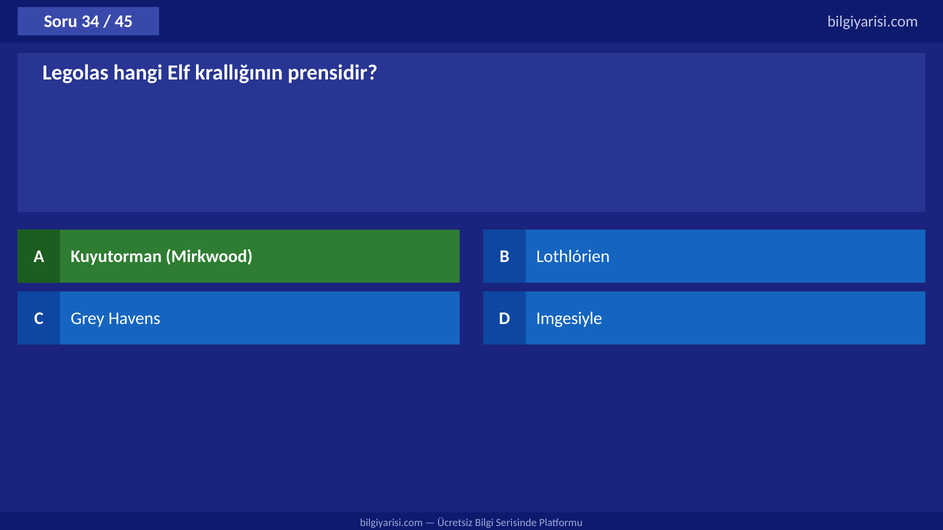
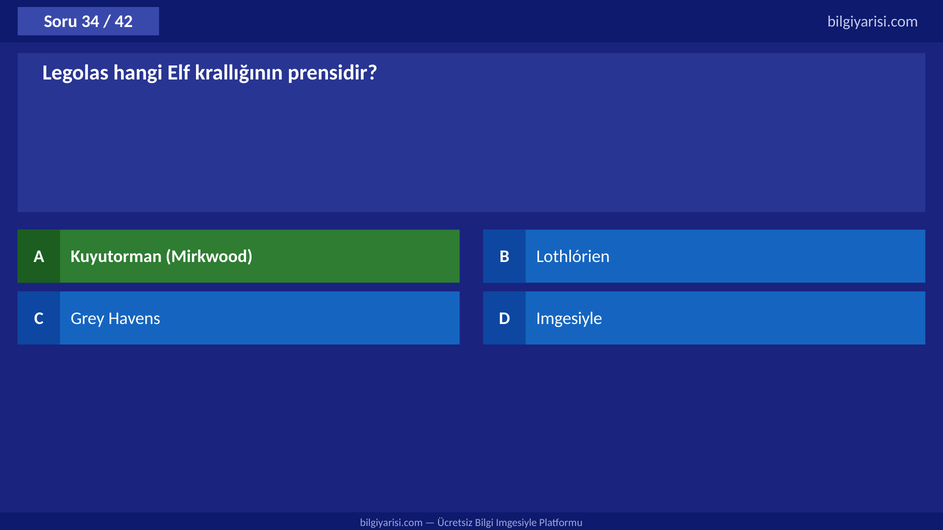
45: 45 -> 42 (124, 22)
Bilgi Serisinde: Serisinde -> Imgesiyle (516, 523)
